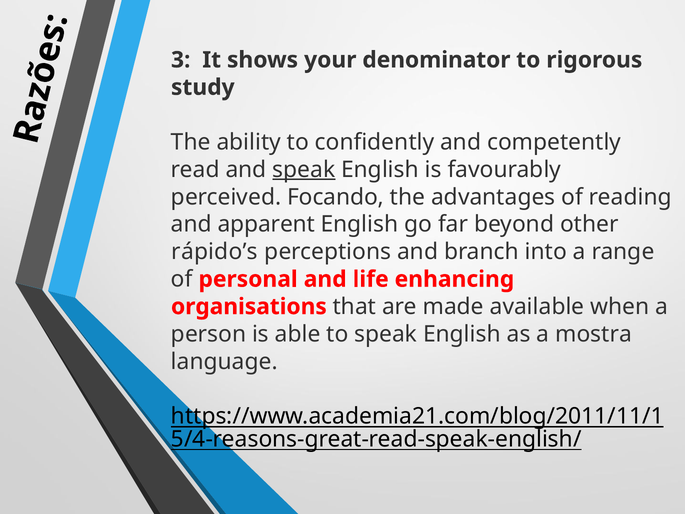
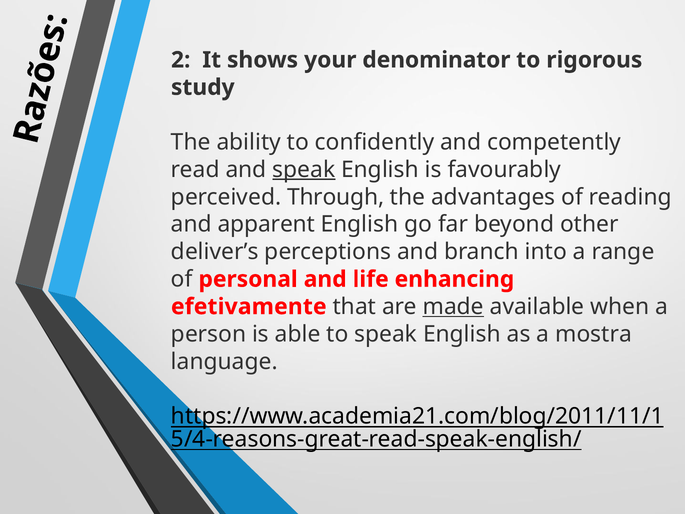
3: 3 -> 2 (181, 60)
Focando: Focando -> Through (336, 197)
rápido’s: rápido’s -> deliver’s (215, 252)
organisations: organisations -> efetivamente (249, 306)
made underline: none -> present (453, 306)
